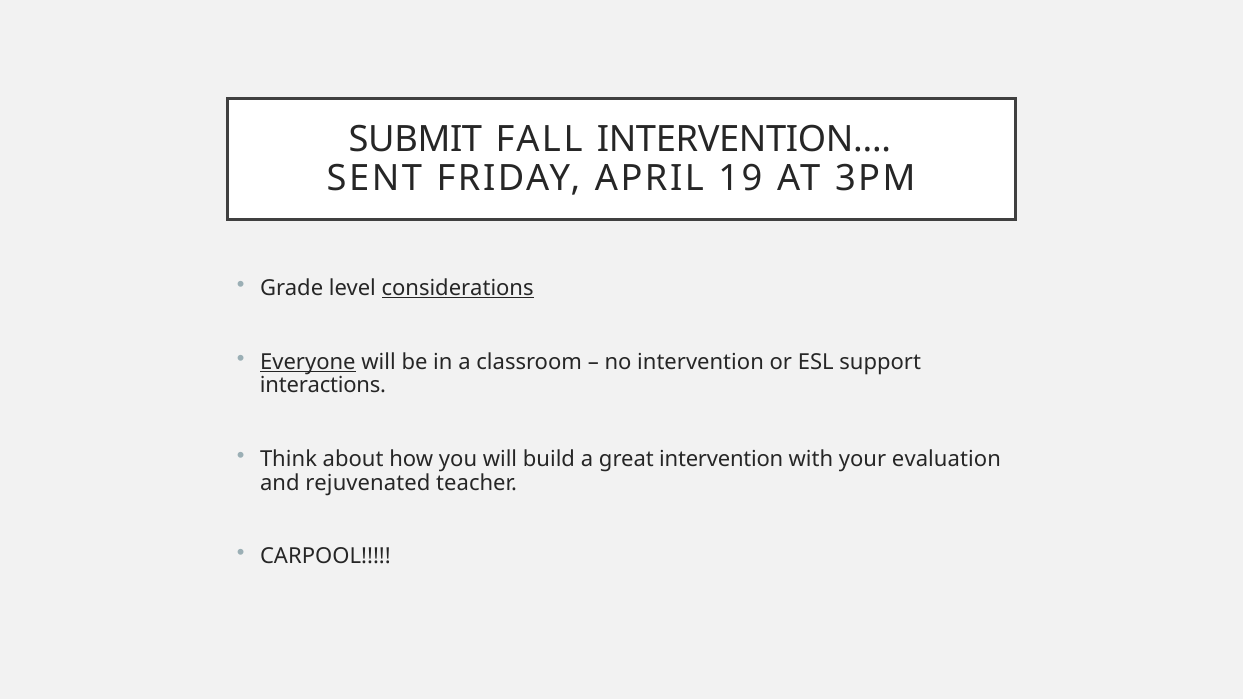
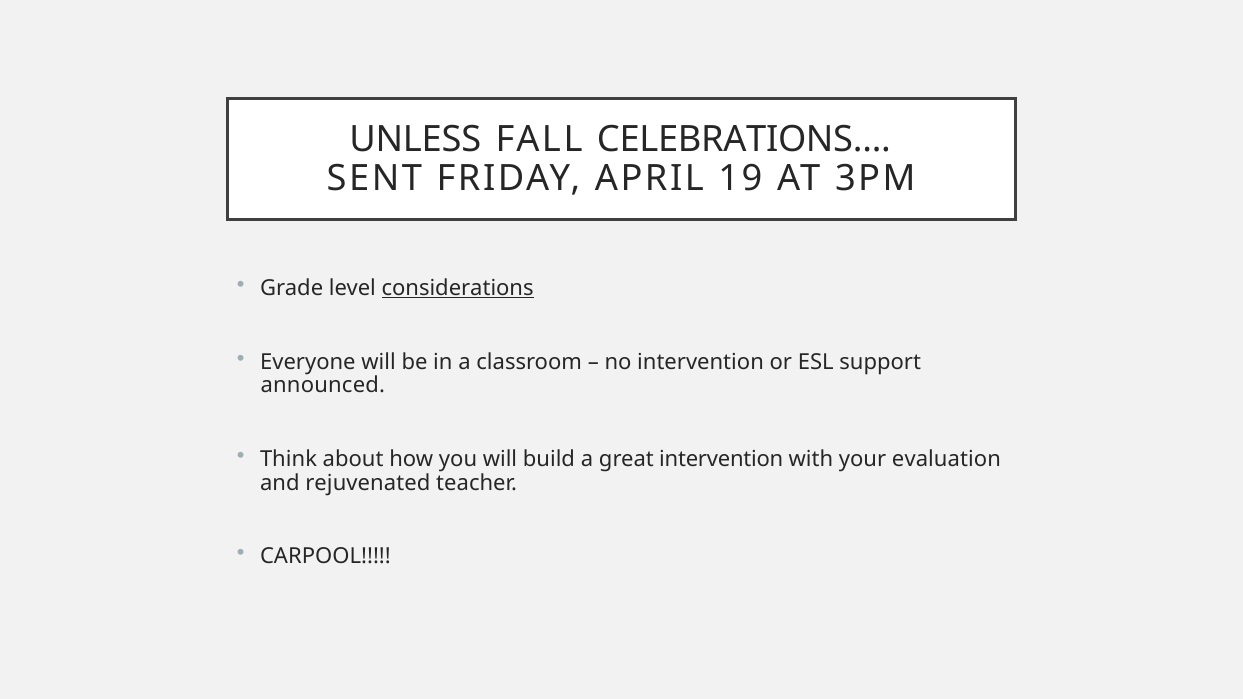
SUBMIT: SUBMIT -> UNLESS (415, 139)
INTERVENTION…: INTERVENTION… -> CELEBRATIONS… (744, 139)
Everyone underline: present -> none (308, 362)
interactions: interactions -> announced (323, 386)
